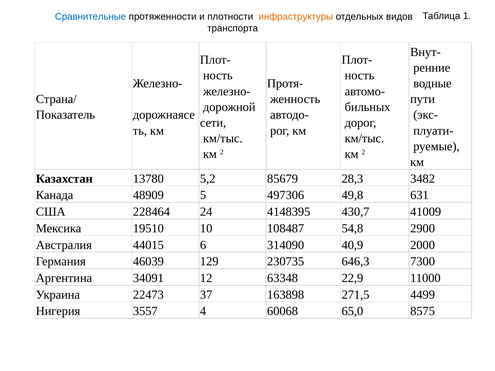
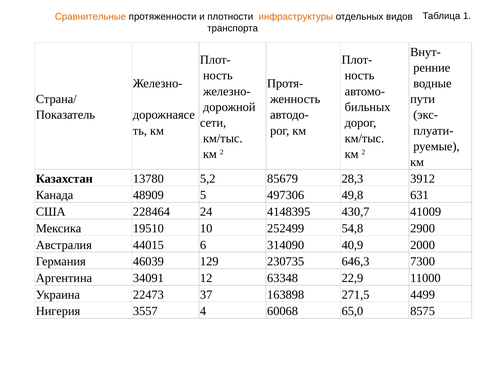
Сравнительные colour: blue -> orange (91, 17)
3482: 3482 -> 3912 (423, 179)
108487: 108487 -> 252499 (286, 229)
